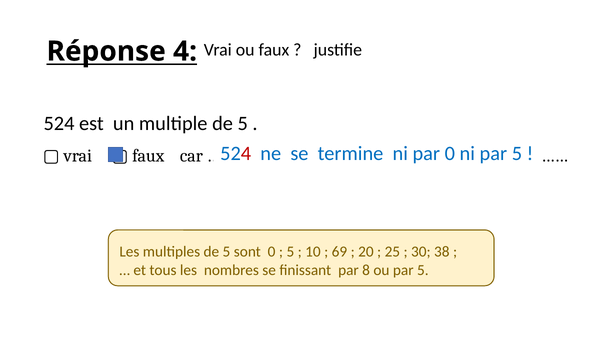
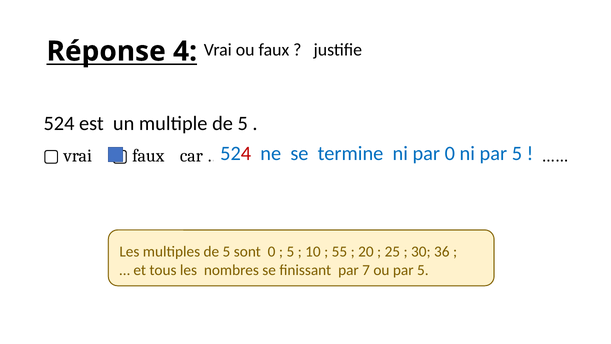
69: 69 -> 55 (339, 252)
38: 38 -> 36 (442, 252)
8: 8 -> 7 (366, 270)
